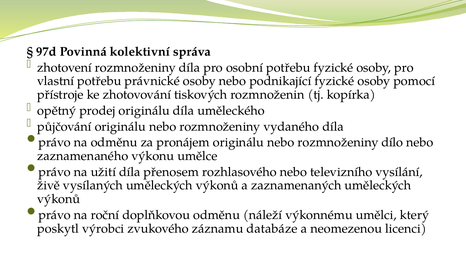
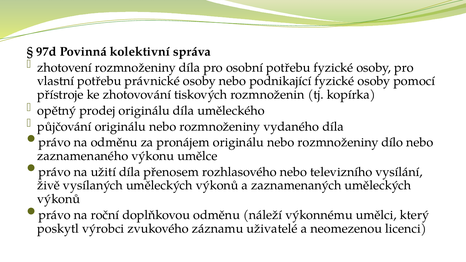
databáze: databáze -> uživatelé (272, 229)
